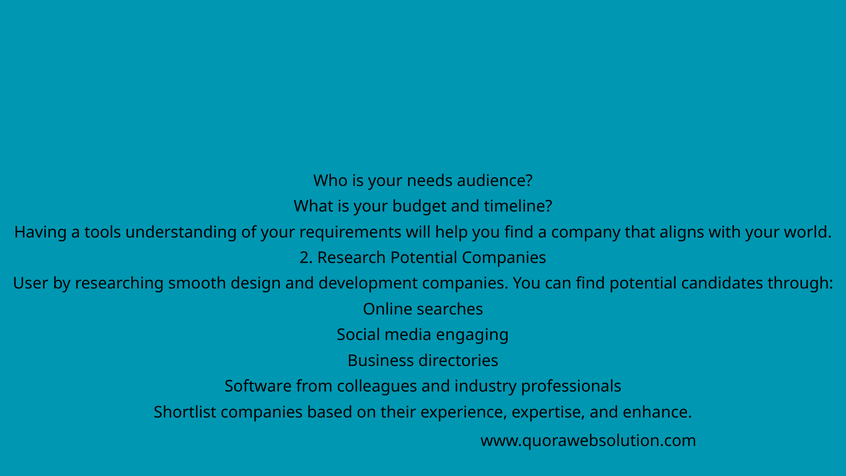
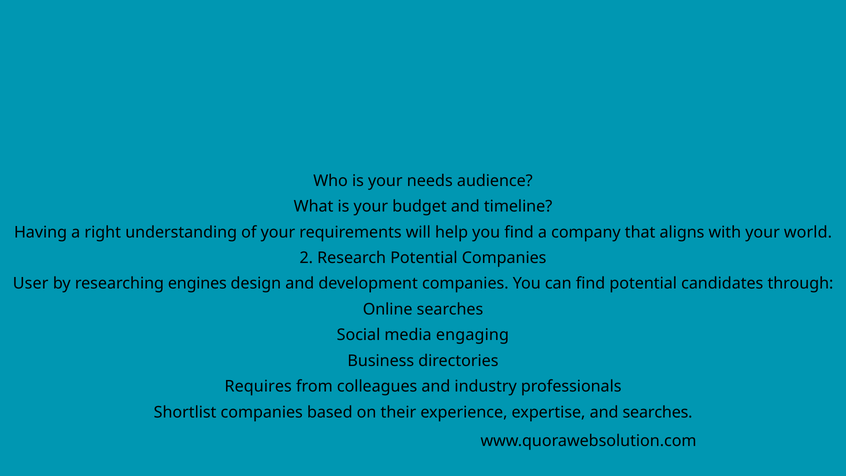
tools: tools -> right (103, 232)
smooth: smooth -> engines (197, 284)
Software: Software -> Requires (258, 386)
and enhance: enhance -> searches (658, 412)
